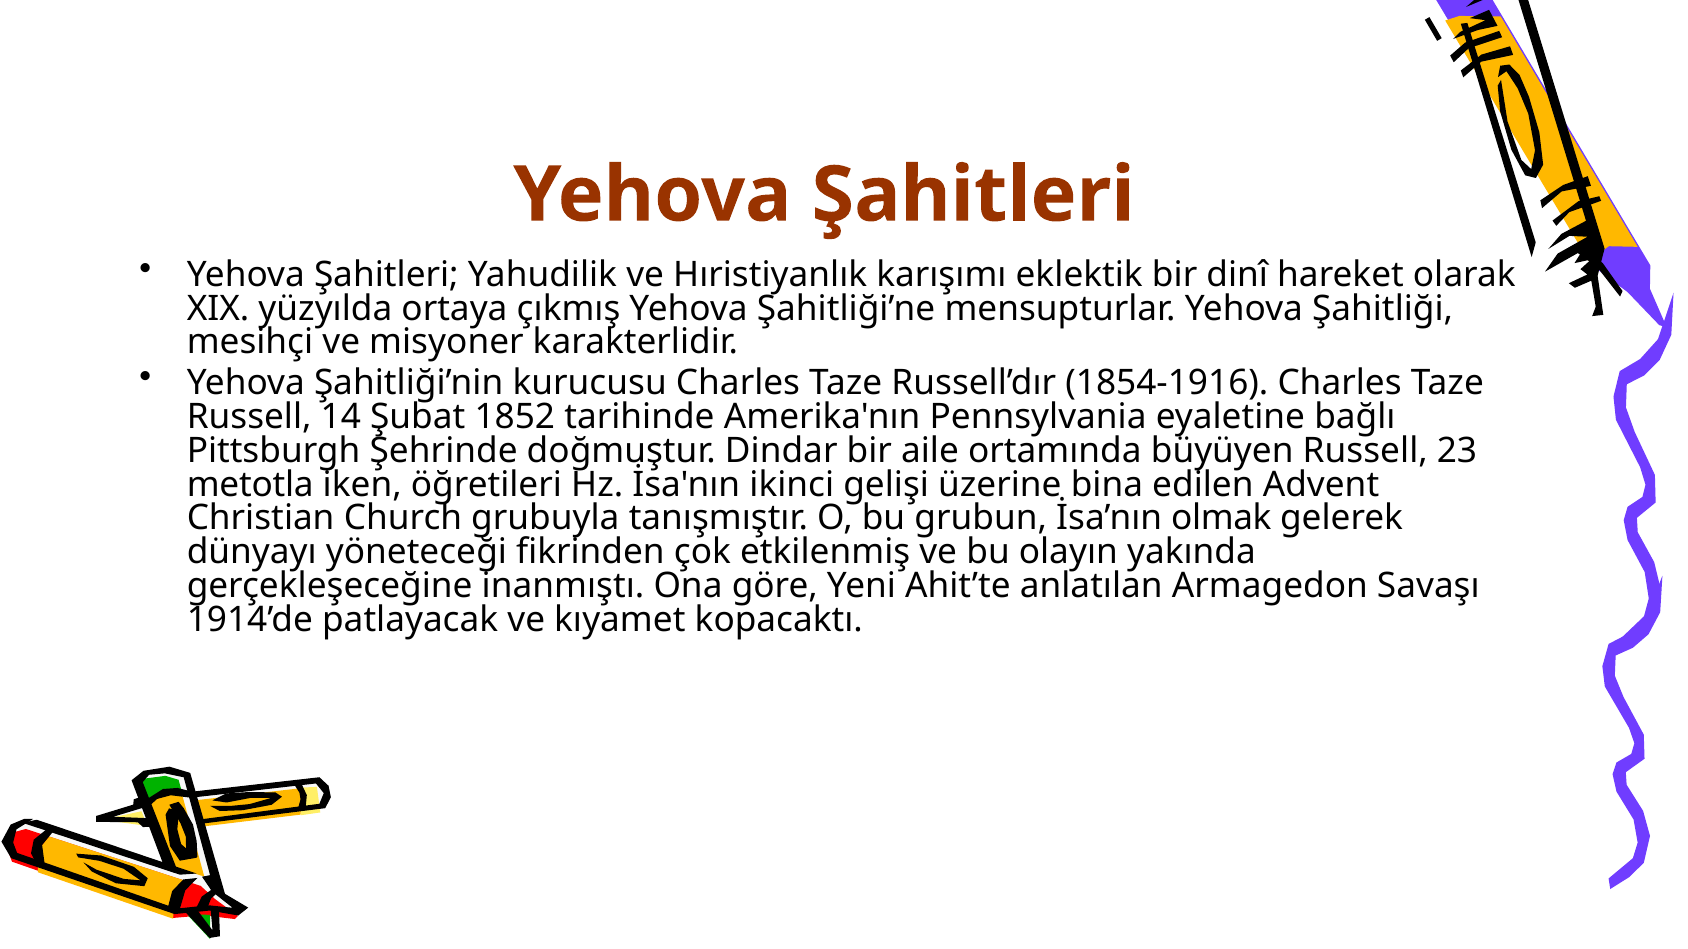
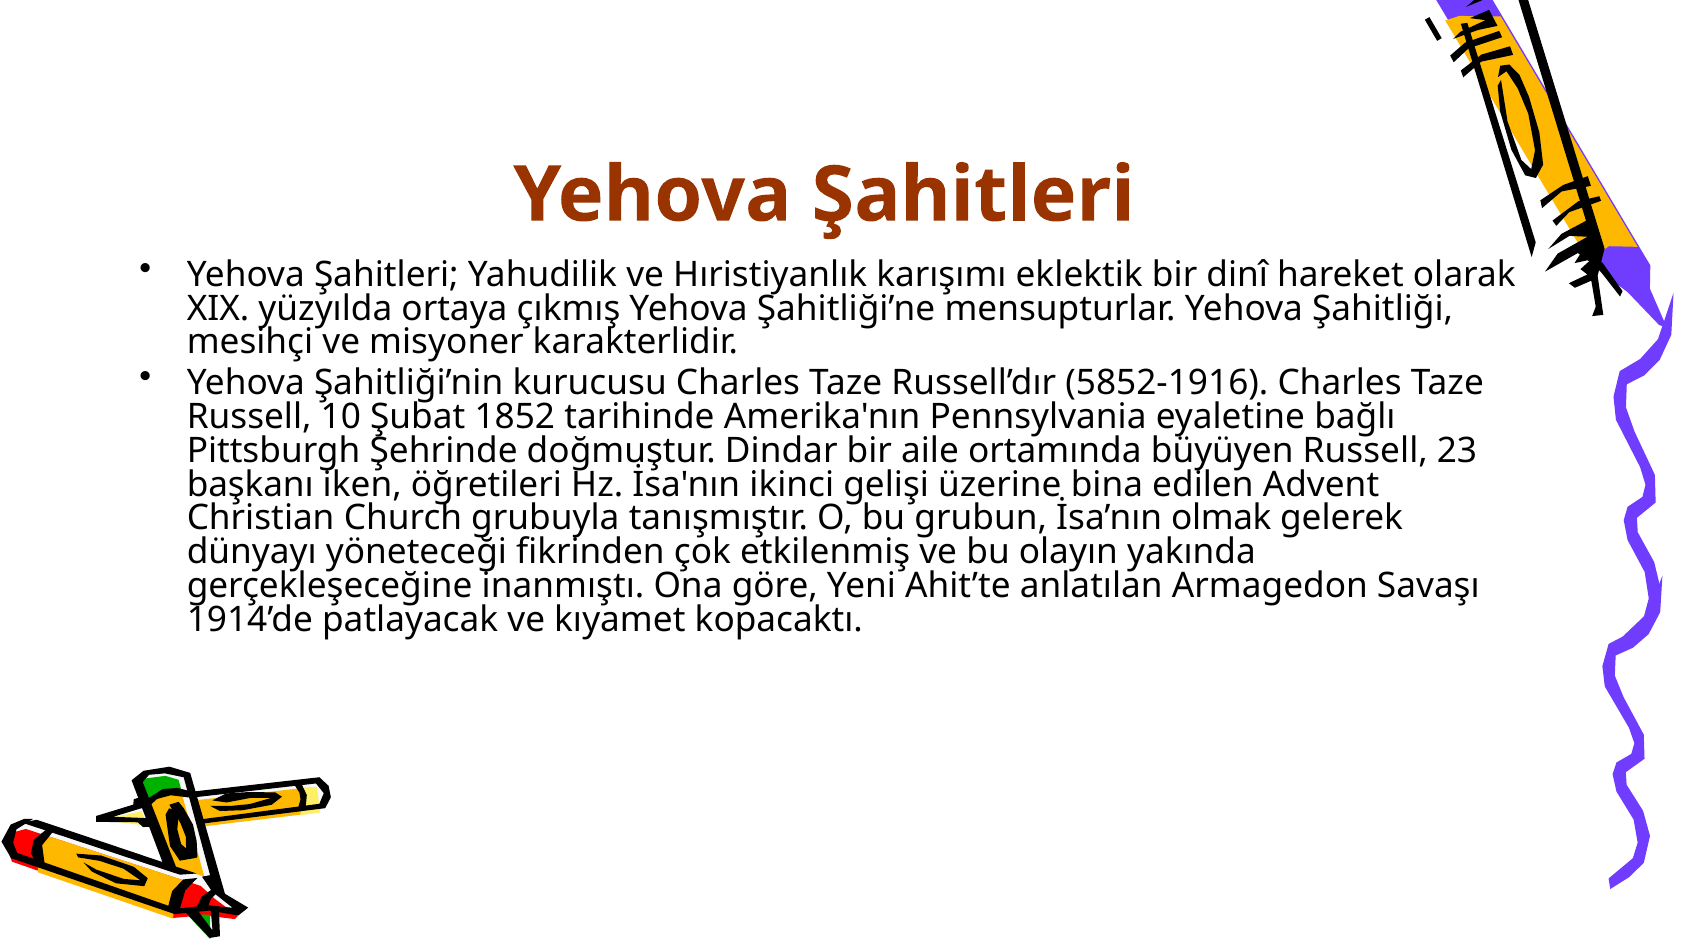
1854-1916: 1854-1916 -> 5852-1916 (1167, 383)
14: 14 -> 10 (341, 417)
metotla: metotla -> başkanı (250, 485)
